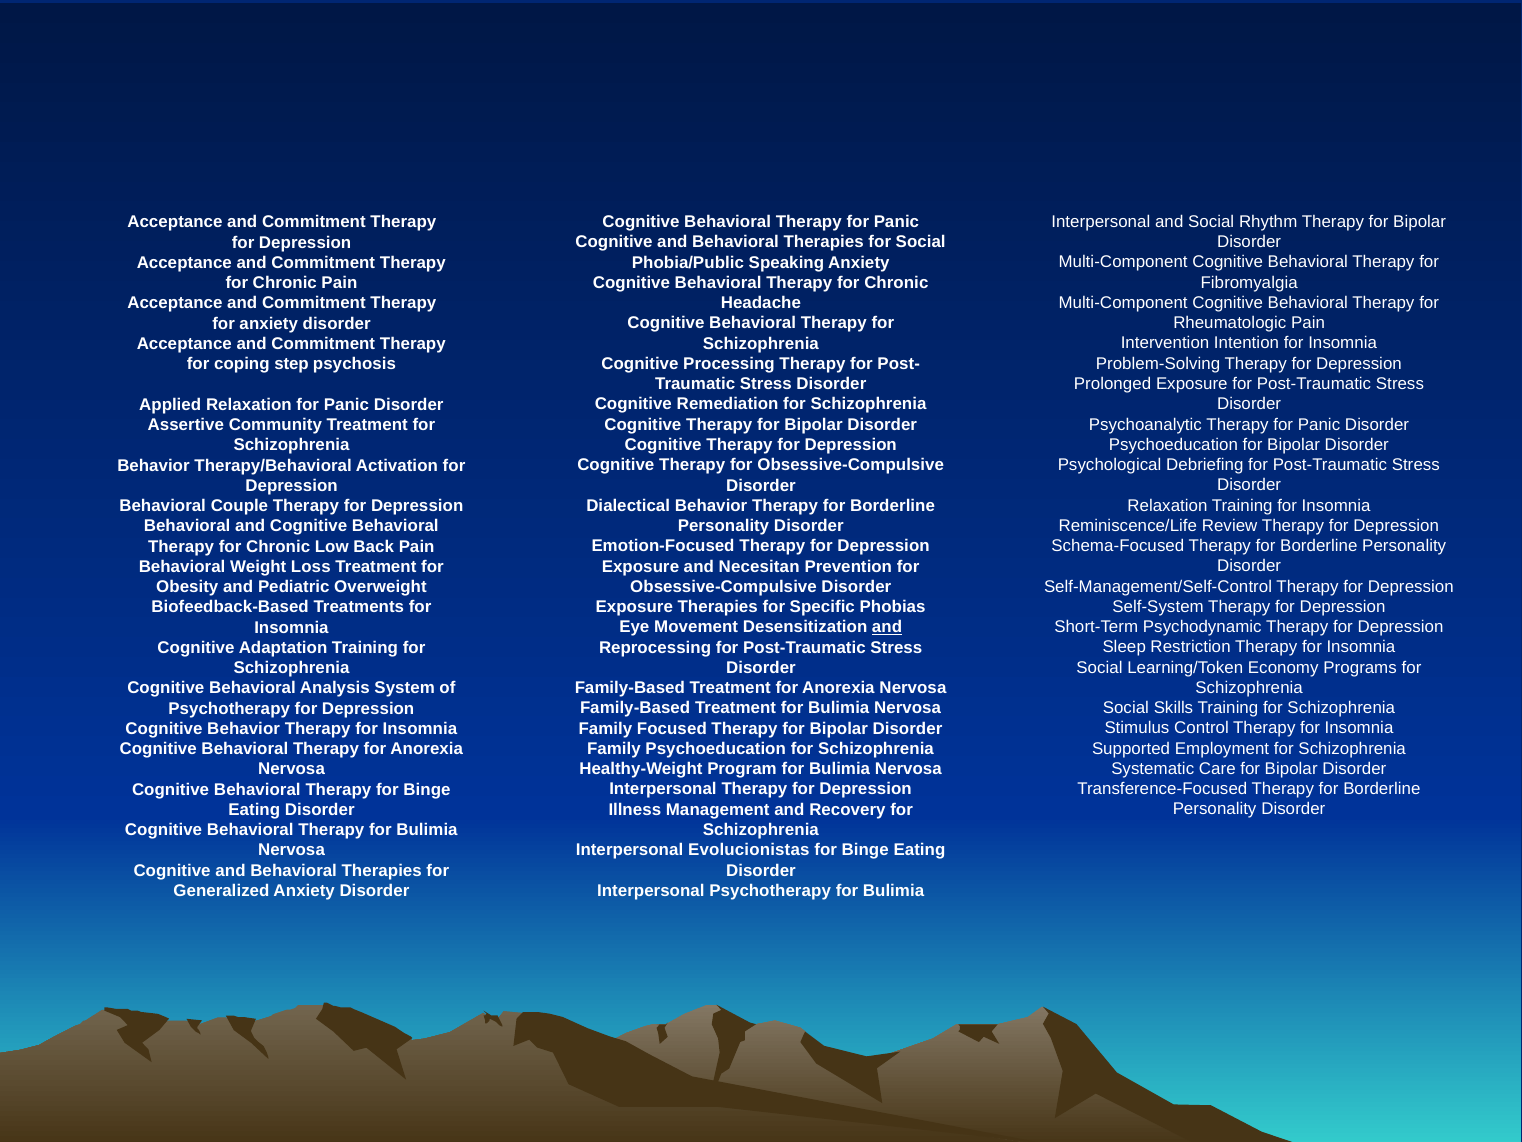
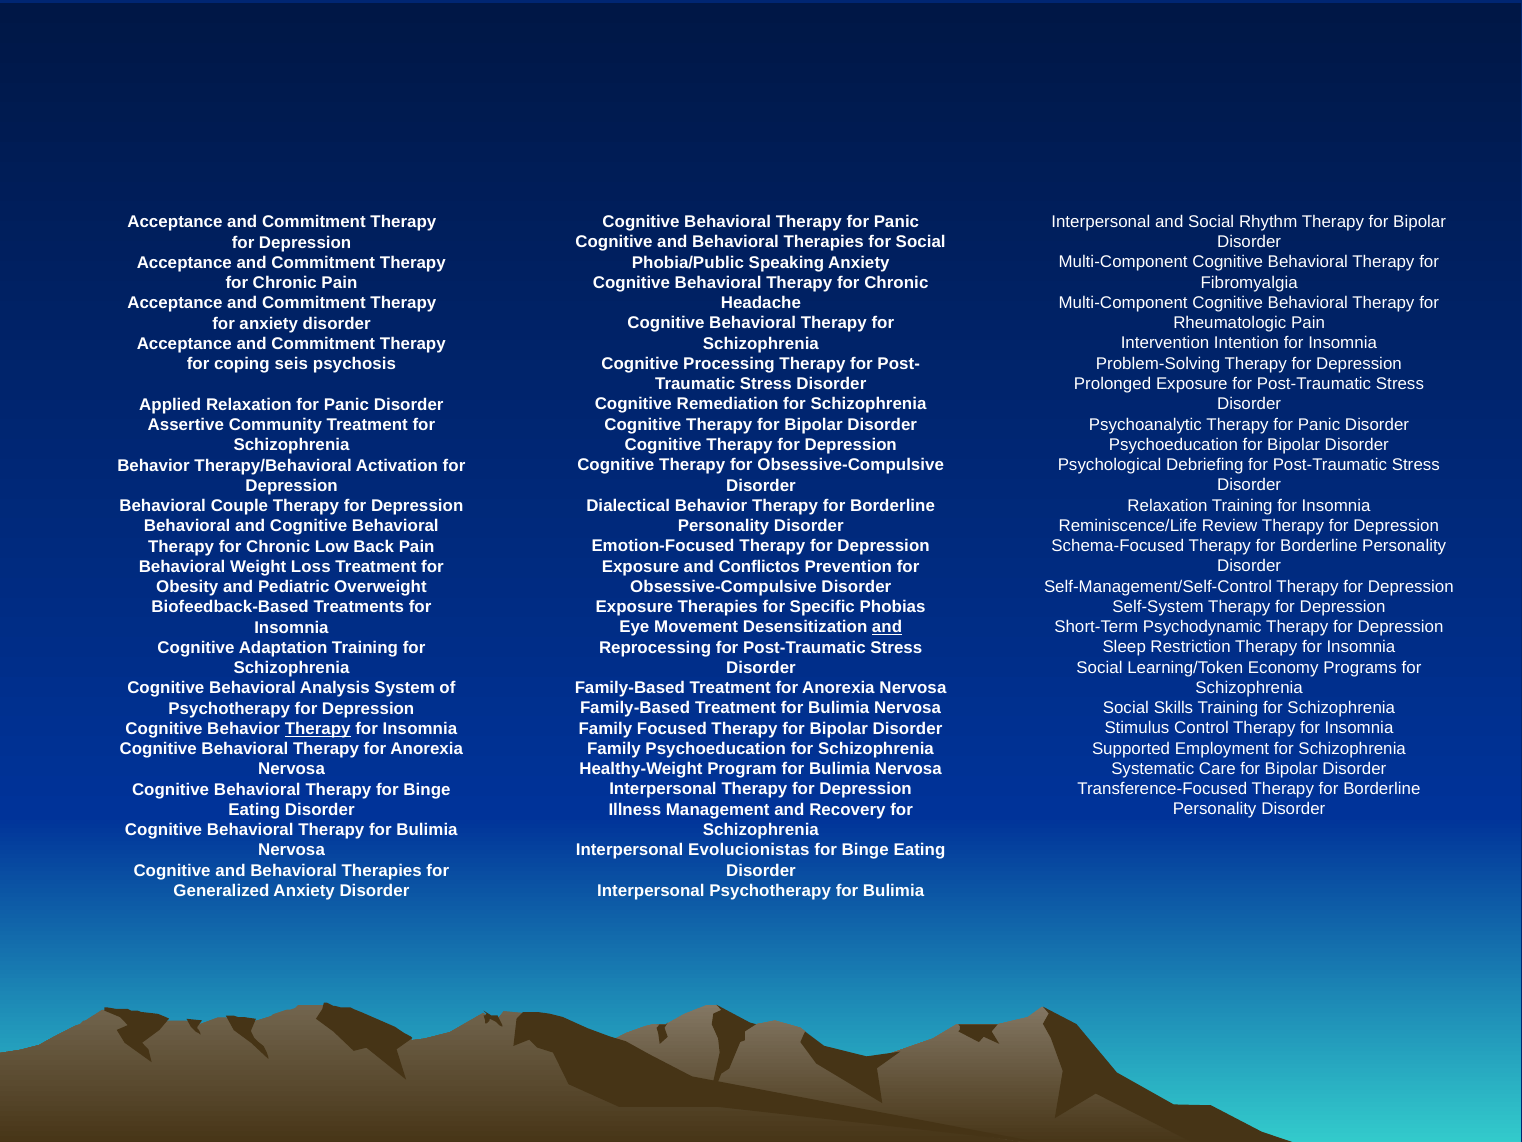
step: step -> seis (291, 364)
Necesitan: Necesitan -> Conflictos (759, 566)
Therapy underline: none -> present (318, 729)
